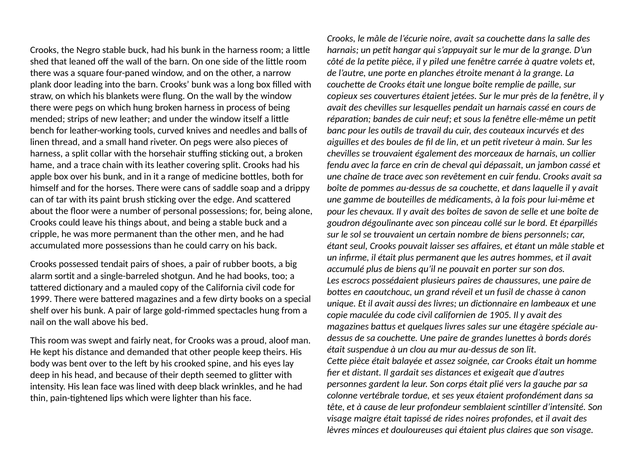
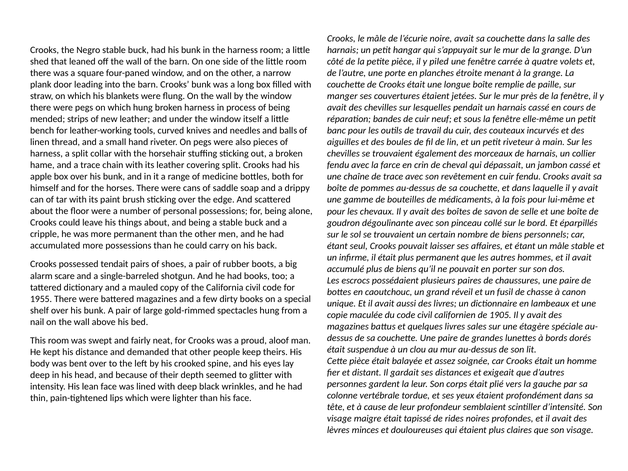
copieux: copieux -> manger (342, 96)
sortit: sortit -> scare (65, 276)
1999: 1999 -> 1955 (41, 299)
